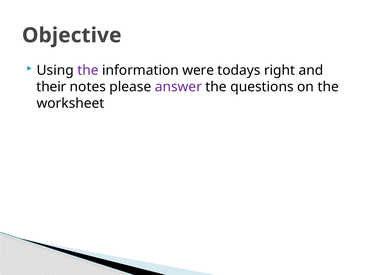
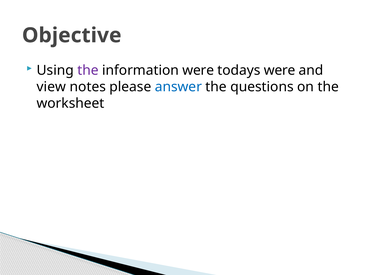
todays right: right -> were (280, 70)
their: their -> view (51, 87)
answer colour: purple -> blue (178, 87)
